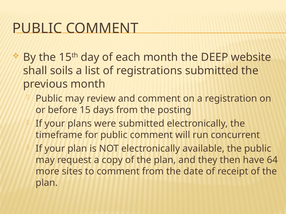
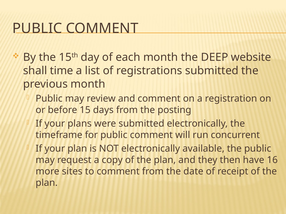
soils: soils -> time (62, 71)
64: 64 -> 16 (272, 160)
